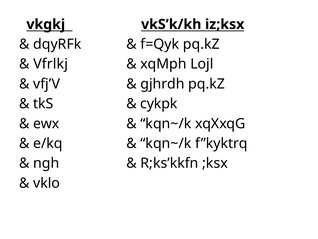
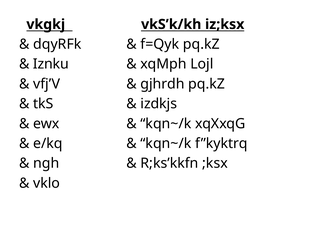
Vfrlkj: Vfrlkj -> Iznku (51, 64)
cykpk: cykpk -> izdkjs (159, 104)
